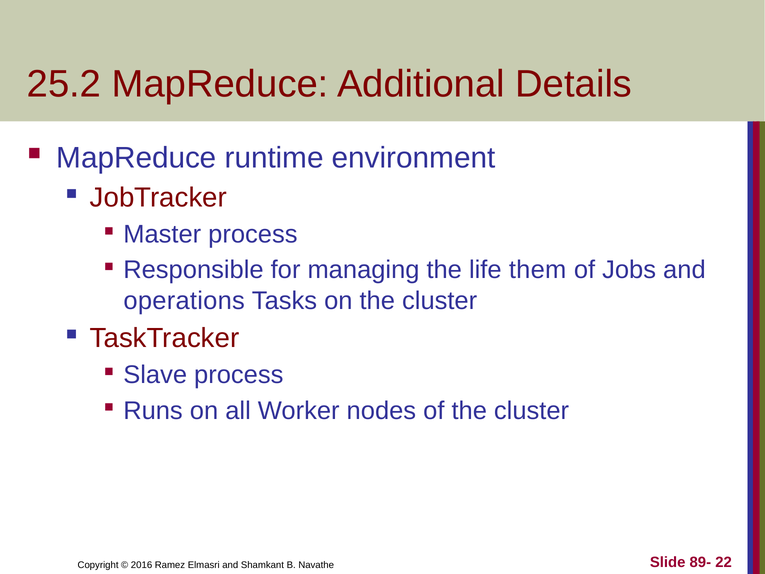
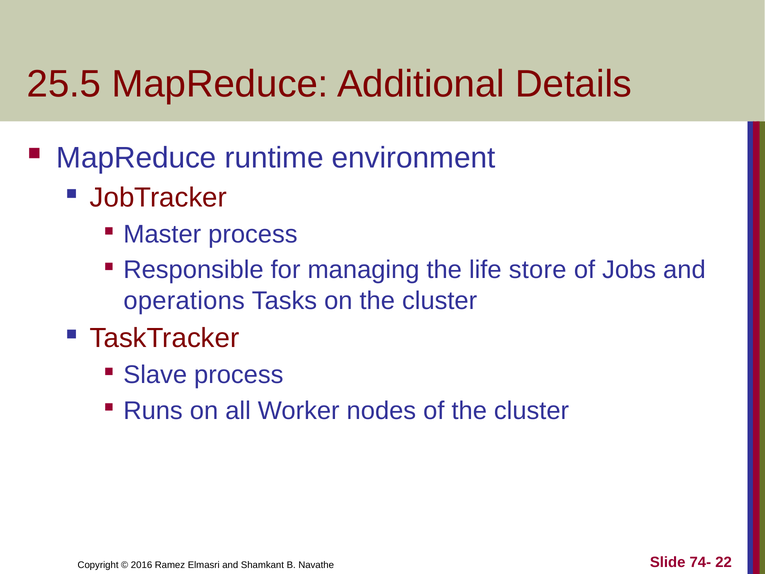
25.2: 25.2 -> 25.5 (64, 84)
them: them -> store (538, 270)
89-: 89- -> 74- (700, 562)
